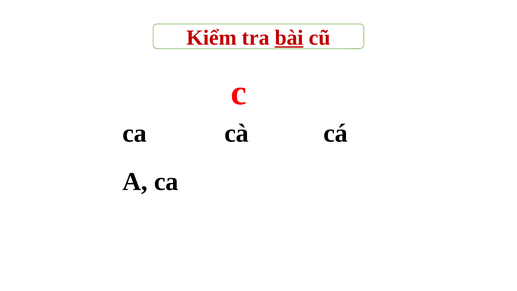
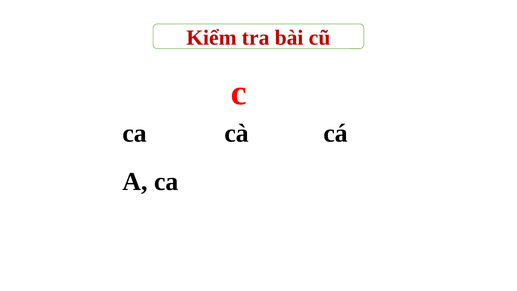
bài underline: present -> none (289, 38)
